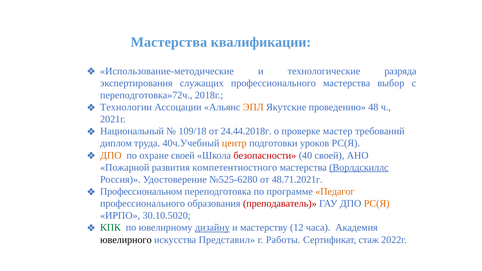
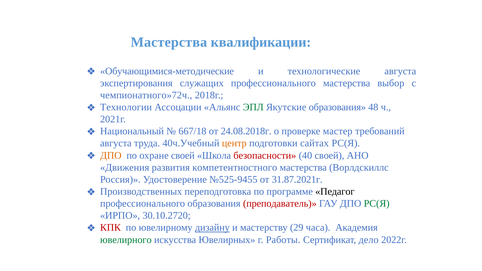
Использование-методические: Использование-методические -> Обучающимися-методические (167, 71)
технологические разряда: разряда -> августа (400, 71)
переподготовка»72ч: переподготовка»72ч -> чемпионатного»72ч (146, 95)
ЭПЛ colour: orange -> green (253, 107)
Якутские проведению: проведению -> образования (337, 107)
109/18: 109/18 -> 667/18 (192, 131)
24.44.2018г: 24.44.2018г -> 24.08.2018г (246, 131)
диплом: диплом -> августа (116, 143)
уроков: уроков -> сайтах (315, 143)
Пожарной: Пожарной -> Движения (125, 168)
Ворлдскиллс underline: present -> none (359, 168)
№525-6280: №525-6280 -> №525-9455 (233, 180)
48.71.2021г: 48.71.2021г -> 31.87.2021г (297, 180)
Профессиональном: Профессиональном -> Производственных (141, 192)
Педагог colour: orange -> black (335, 192)
РС(Я colour: orange -> green (377, 204)
30.10.5020: 30.10.5020 -> 30.10.2720 (167, 216)
КПК colour: green -> red (110, 228)
12: 12 -> 29 (297, 228)
ювелирного colour: black -> green (126, 240)
Представил: Представил -> Ювелирных (227, 240)
стаж: стаж -> дело (369, 240)
